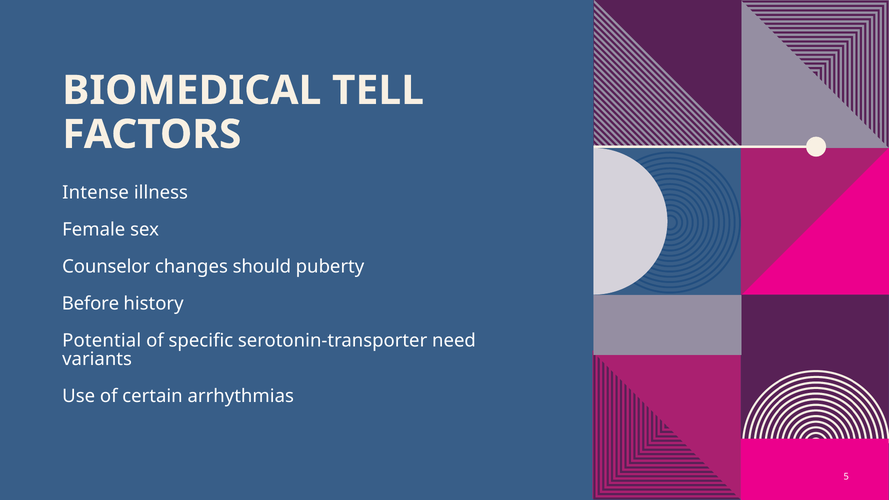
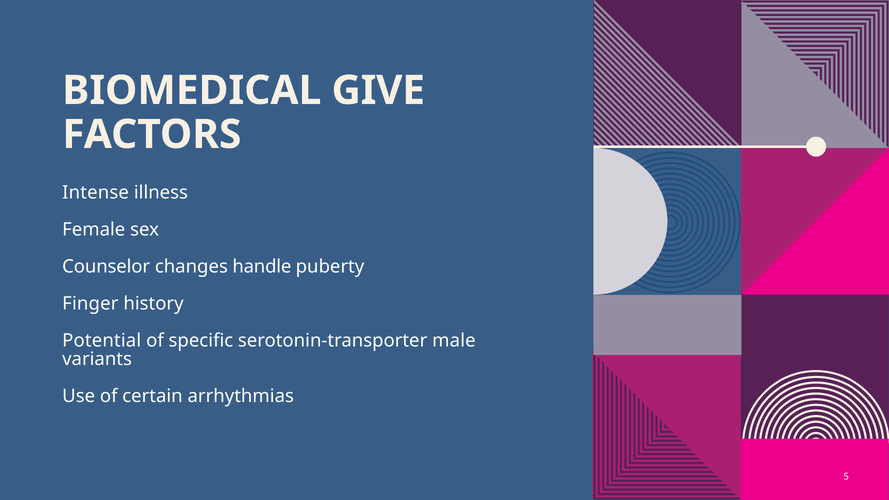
TELL: TELL -> GIVE (378, 90)
should: should -> handle (262, 267)
Before: Before -> Finger (90, 304)
need: need -> male (454, 341)
